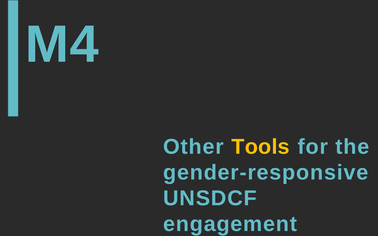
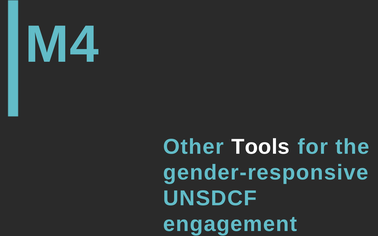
Tools colour: yellow -> white (261, 147)
